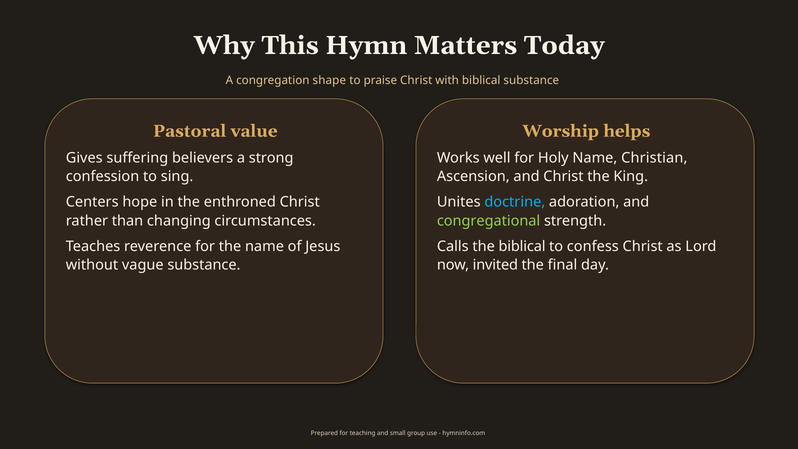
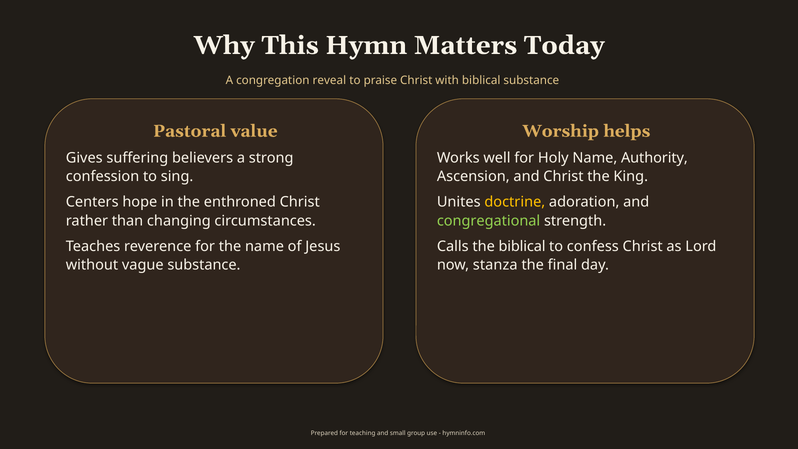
shape: shape -> reveal (329, 80)
Christian: Christian -> Authority (654, 158)
doctrine colour: light blue -> yellow (515, 202)
invited: invited -> stanza (495, 265)
